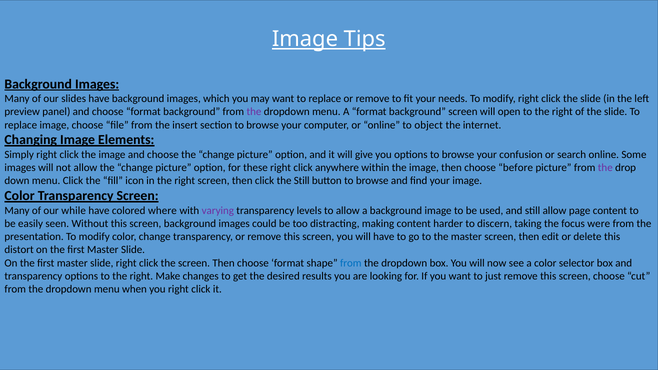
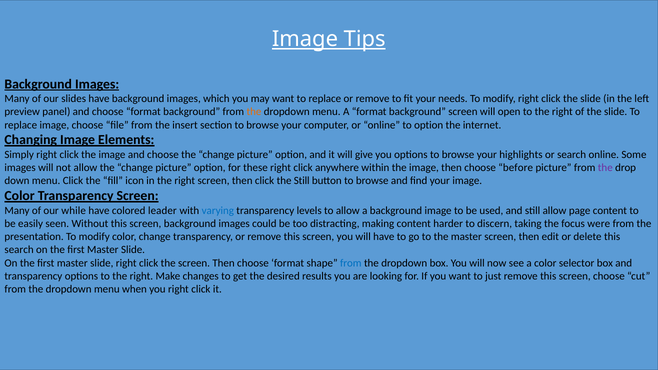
the colour: purple -> orange (254, 112)
to object: object -> option (429, 125)
confusion: confusion -> highlights (521, 155)
where: where -> leader (162, 210)
varying colour: purple -> blue (218, 210)
distort: distort -> search (19, 250)
